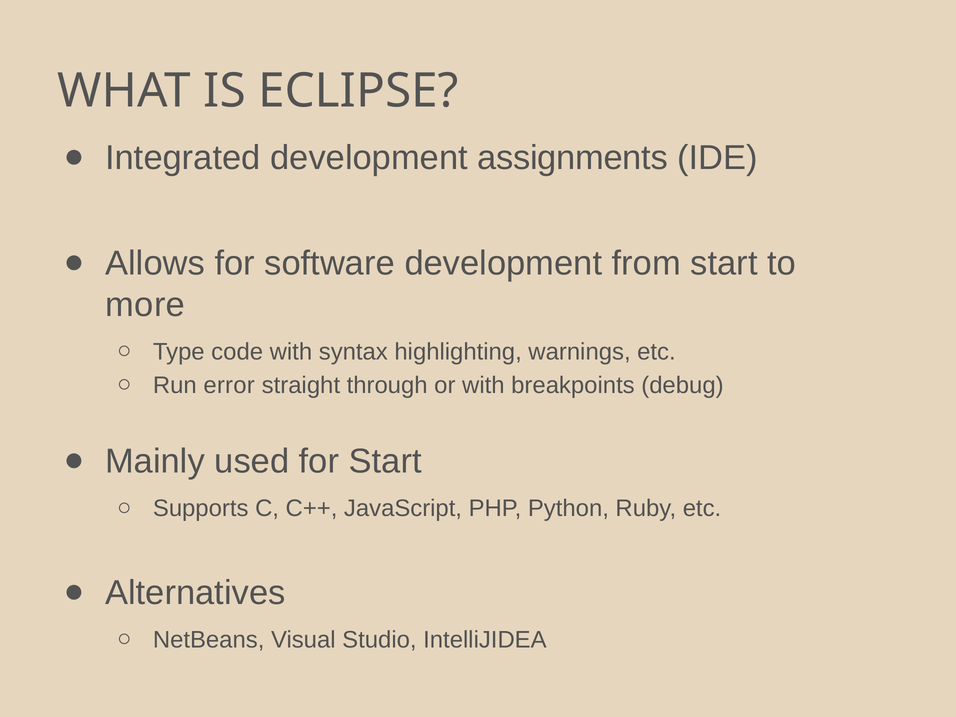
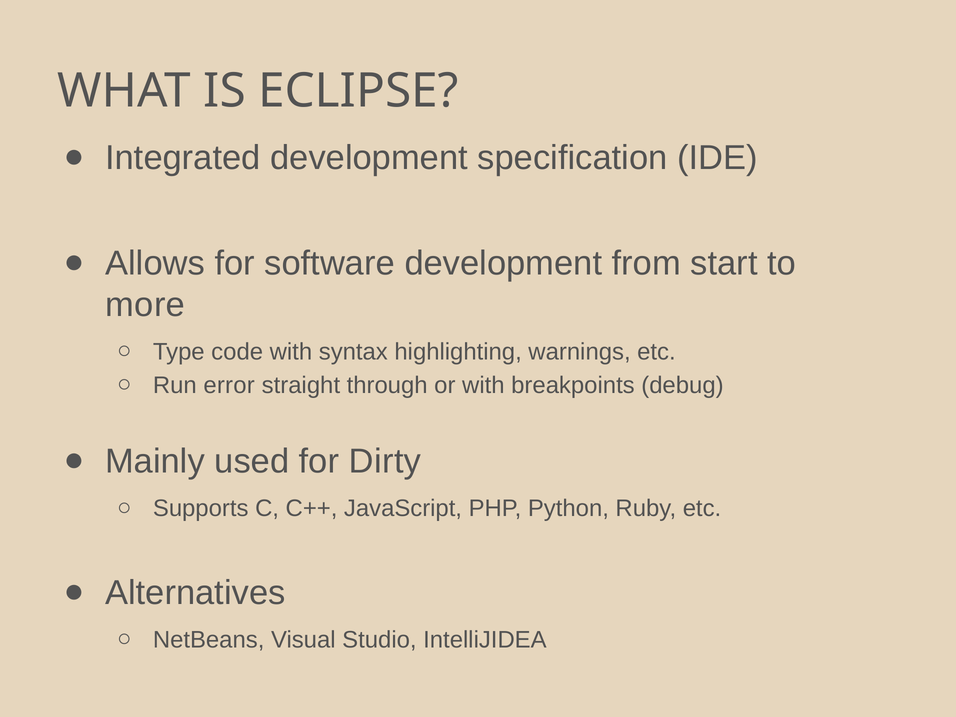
assignments: assignments -> specification (572, 158)
for Start: Start -> Dirty (385, 461)
